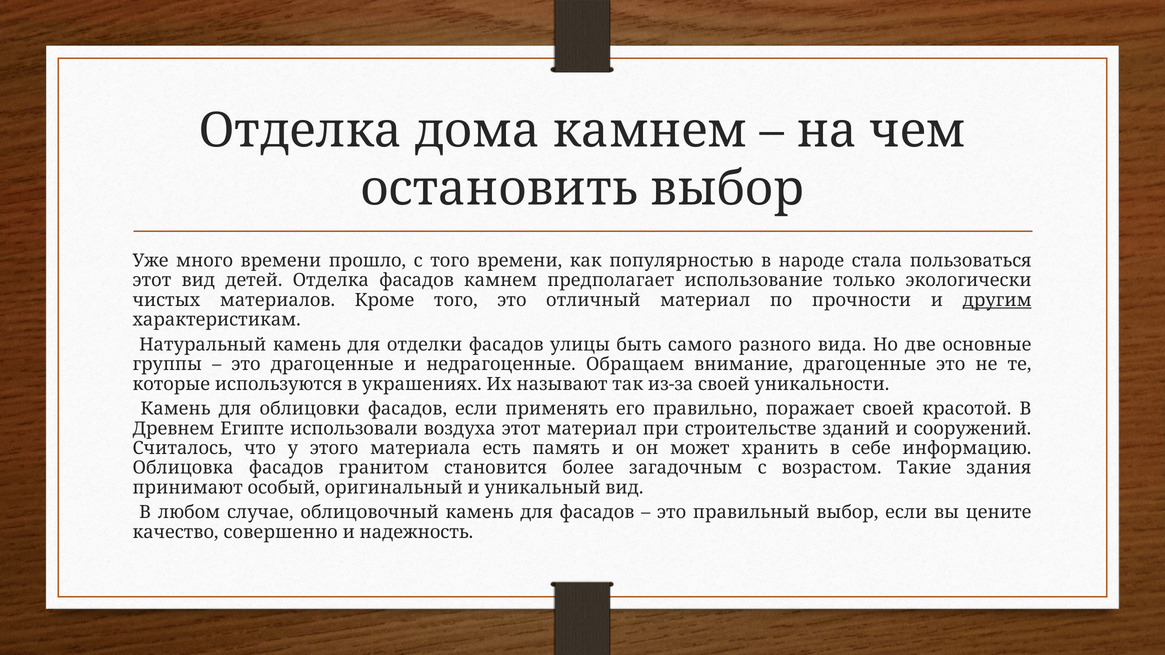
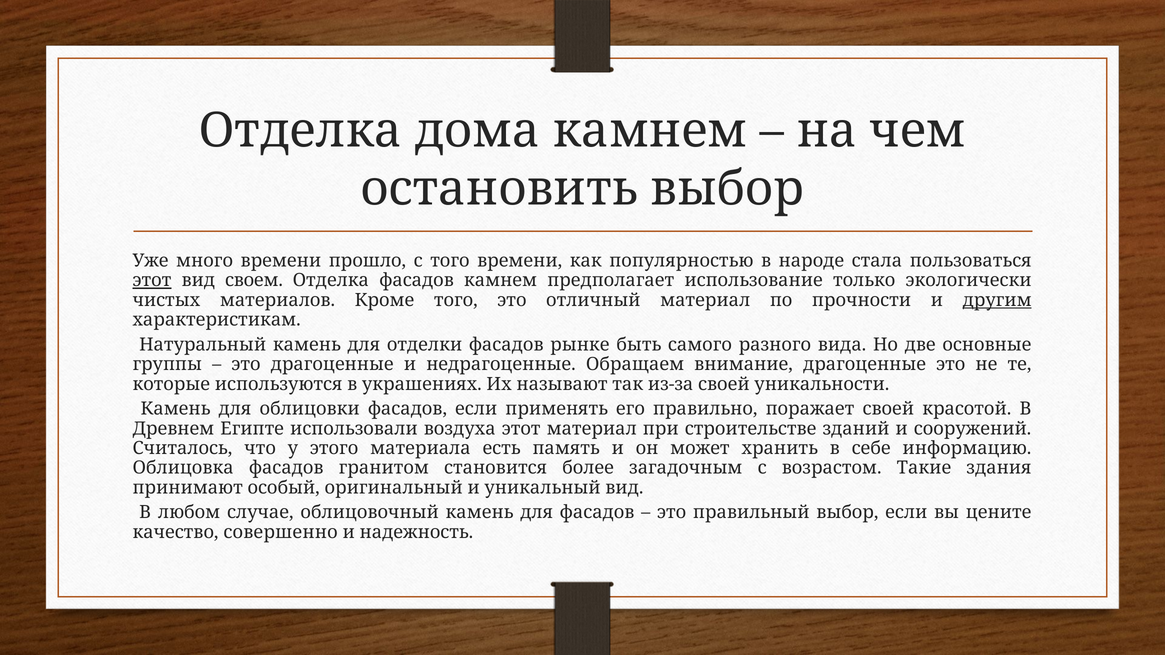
этот underline: none -> present (152, 281)
детей: детей -> своем (254, 281)
улицы: улицы -> рынке (580, 345)
